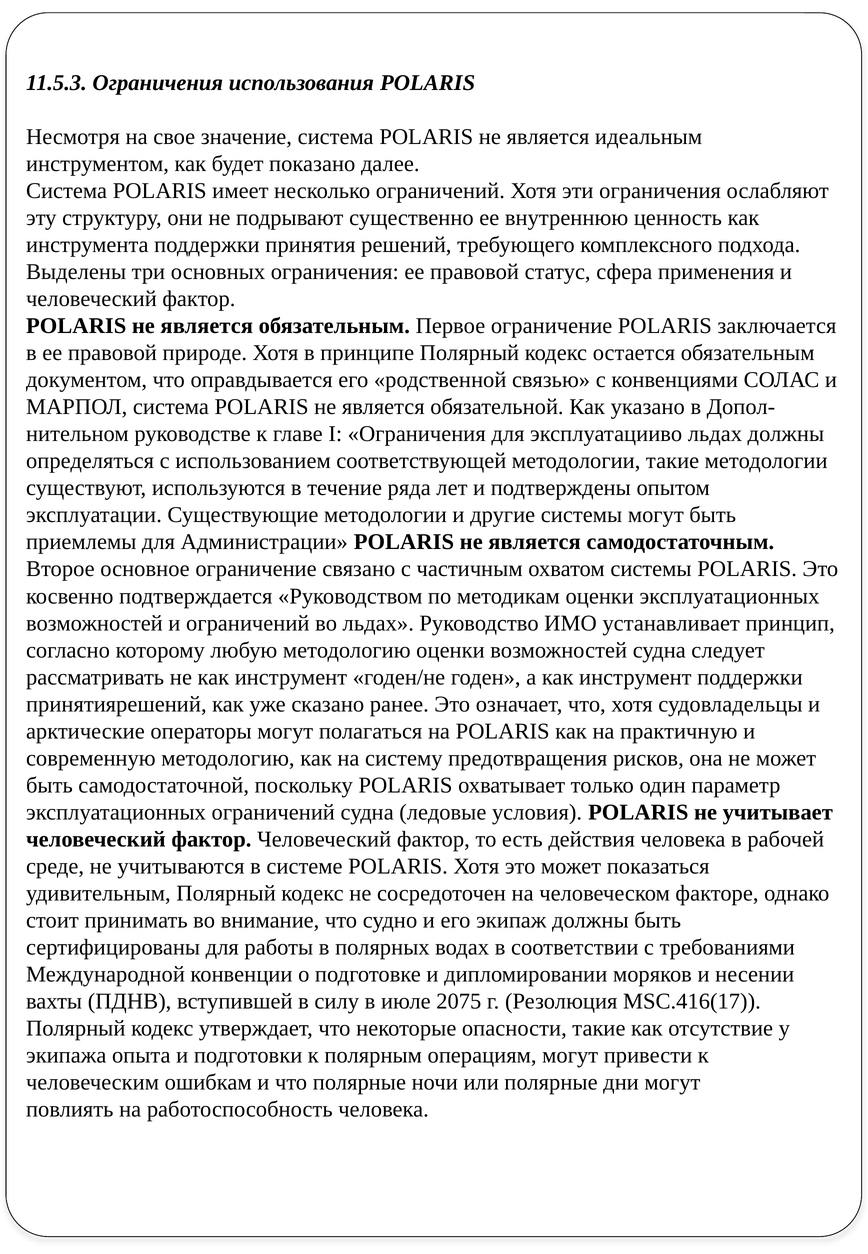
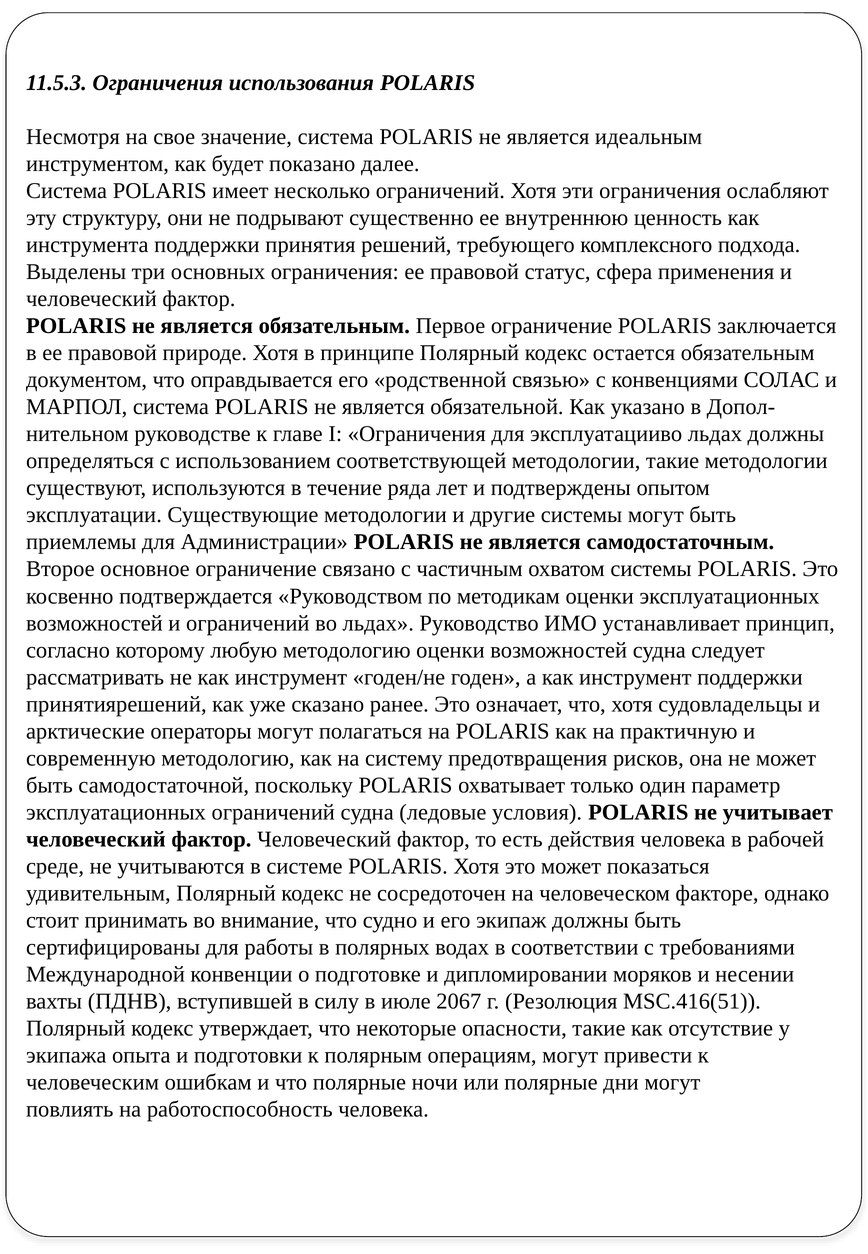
2075: 2075 -> 2067 (459, 1001)
MSC.416(17: MSC.416(17 -> MSC.416(51 (692, 1001)
